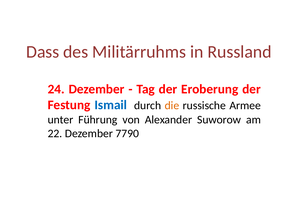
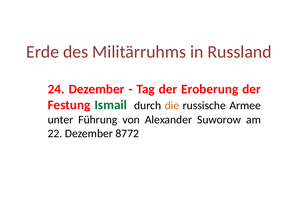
Dass: Dass -> Erde (43, 52)
Ismail colour: blue -> green (111, 105)
7790: 7790 -> 8772 (127, 134)
